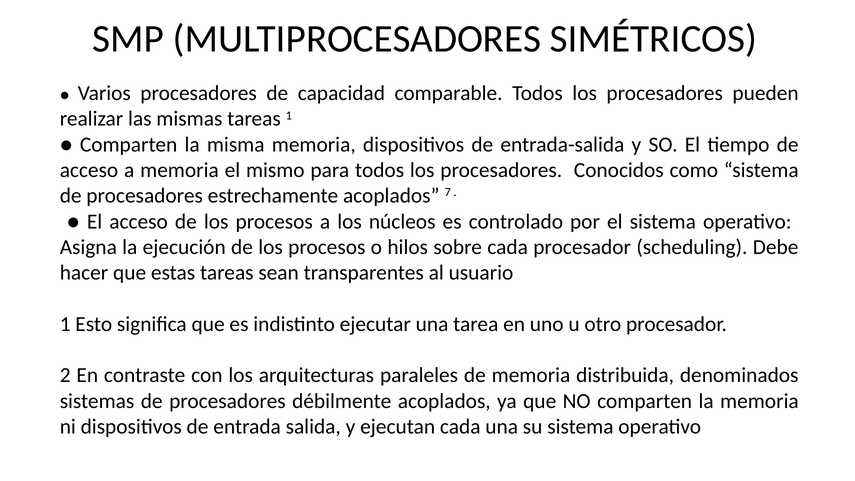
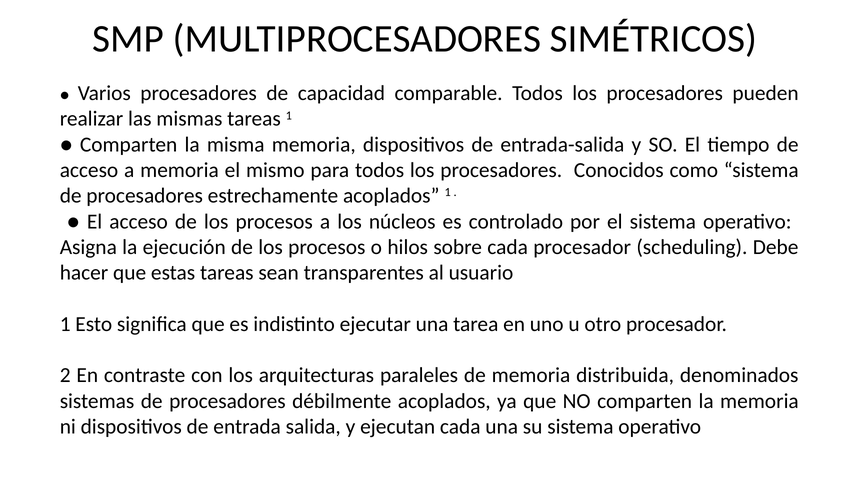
acoplados 7: 7 -> 1 (448, 192)
